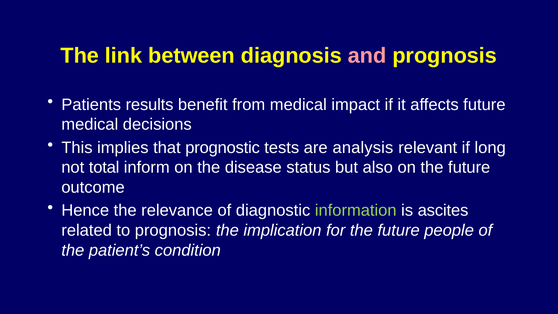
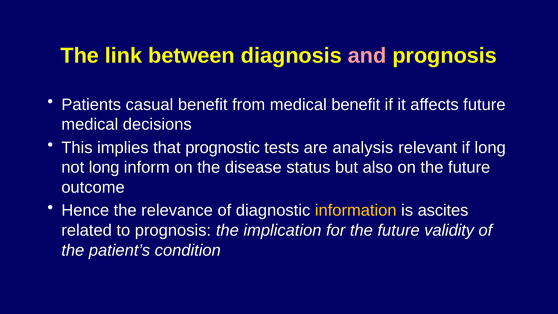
results: results -> casual (149, 105)
medical impact: impact -> benefit (356, 105)
not total: total -> long (104, 167)
information colour: light green -> yellow (356, 210)
people: people -> validity (449, 230)
